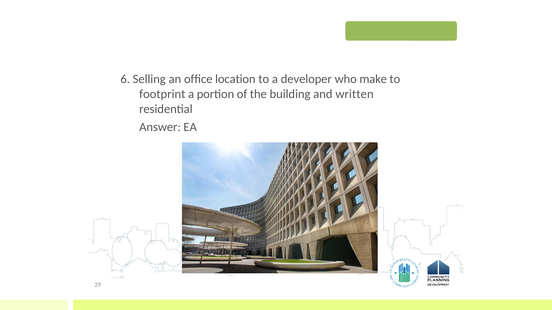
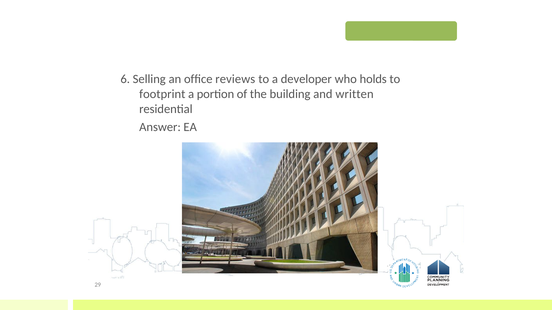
location: location -> reviews (235, 79)
make: make -> holds (373, 79)
